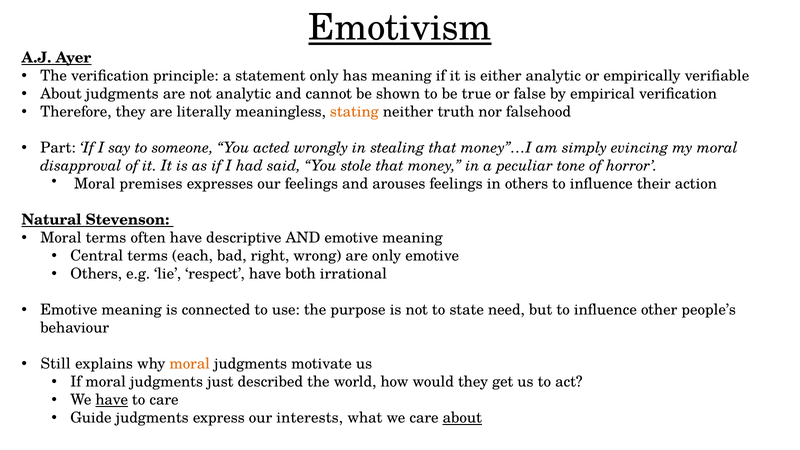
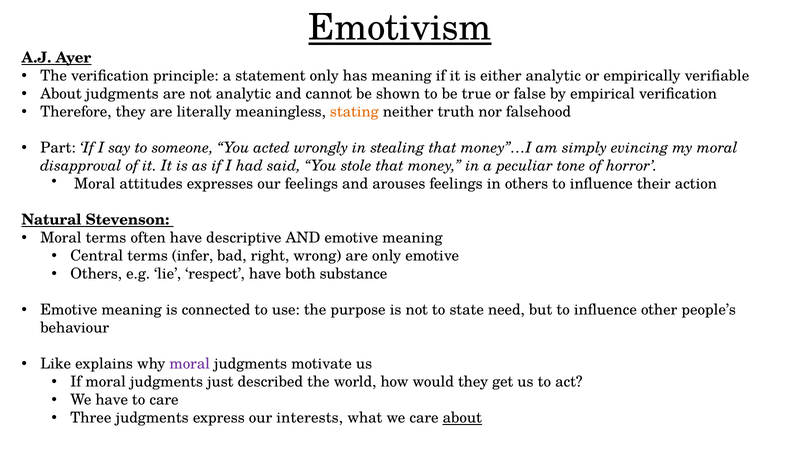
premises: premises -> attitudes (151, 184)
each: each -> infer (193, 256)
irrational: irrational -> substance (353, 274)
Still: Still -> Like (56, 364)
moral colour: orange -> purple (190, 364)
have underline: present -> none (112, 400)
Guide: Guide -> Three (91, 418)
